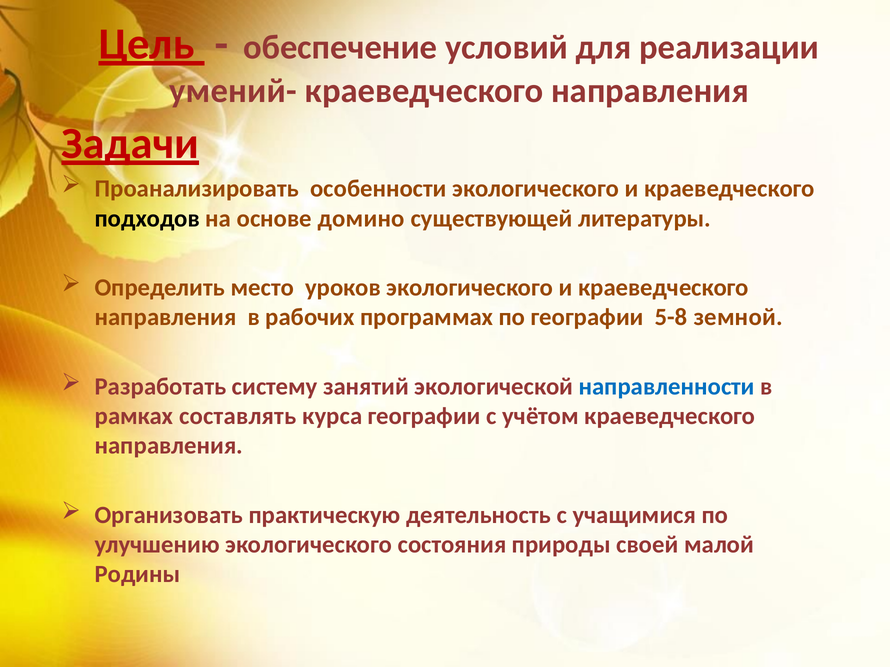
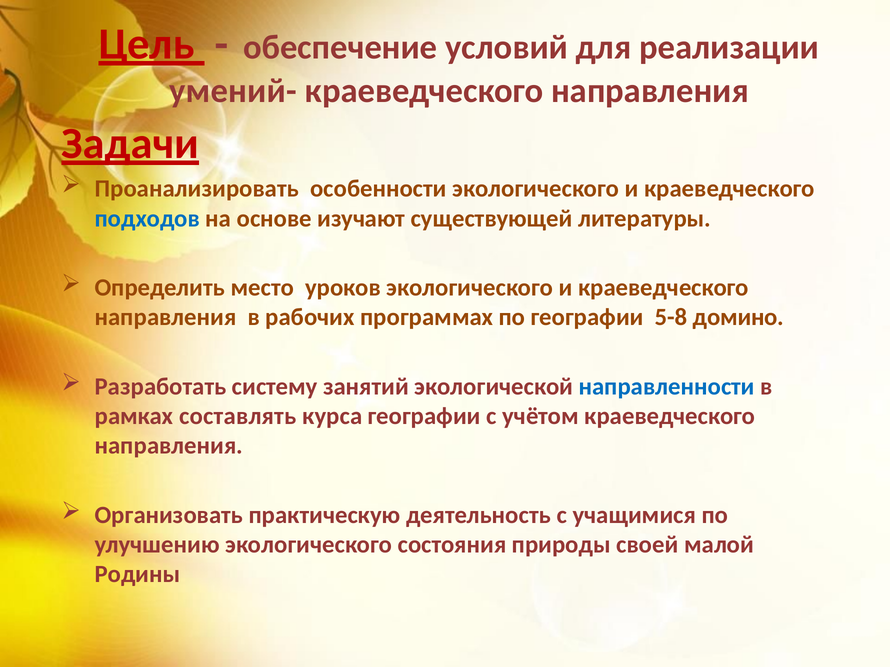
подходов colour: black -> blue (147, 219)
домино: домино -> изучают (361, 219)
земной: земной -> домино (738, 317)
